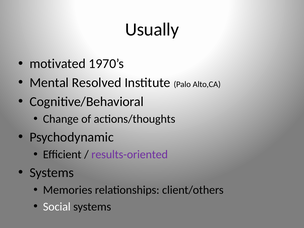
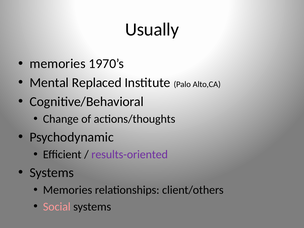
motivated: motivated -> memories (58, 64)
Resolved: Resolved -> Replaced (97, 83)
Social colour: white -> pink (57, 207)
